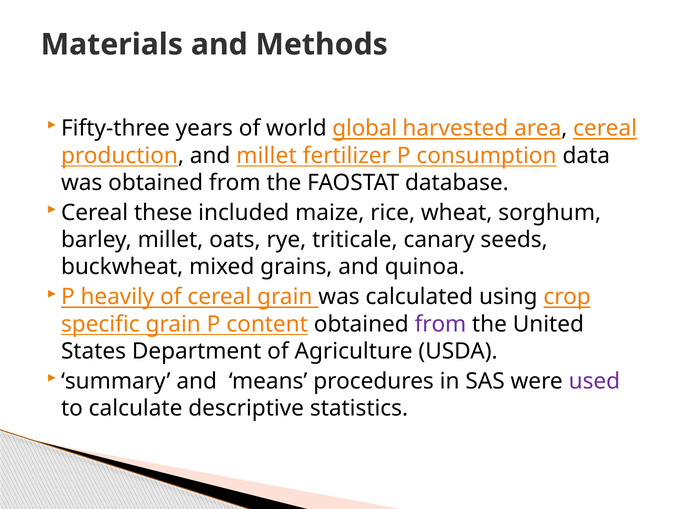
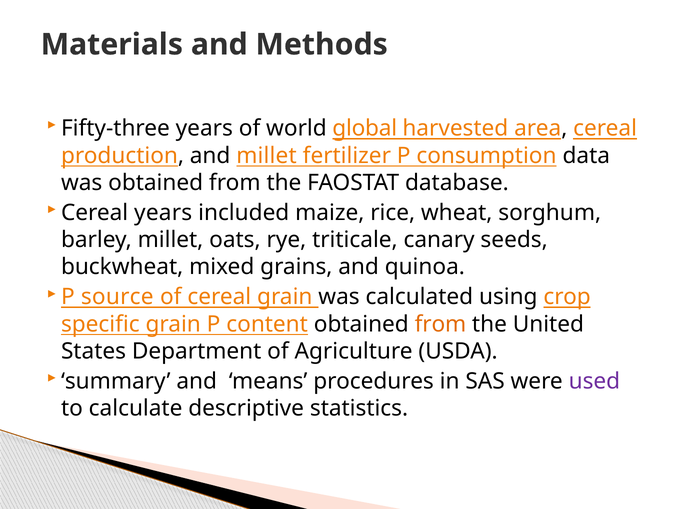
Cereal these: these -> years (163, 213)
heavily: heavily -> source (117, 297)
from colour: purple -> orange (440, 324)
